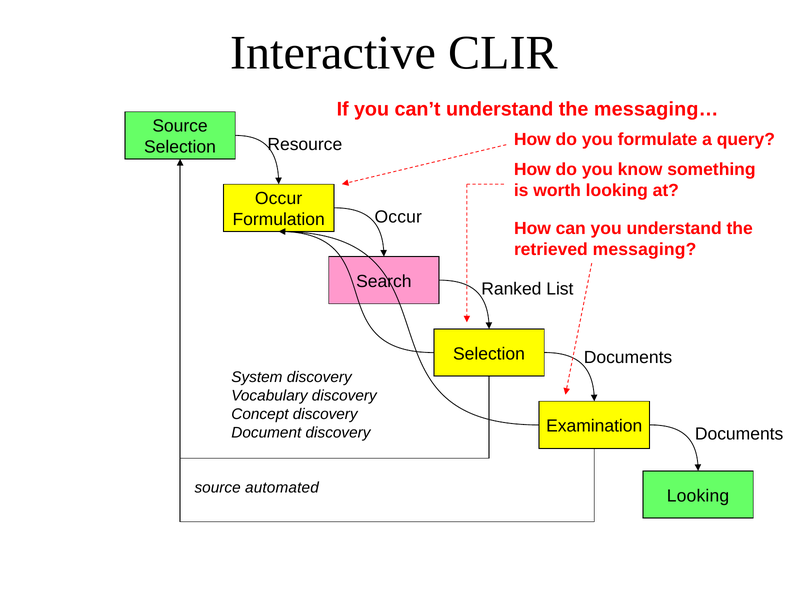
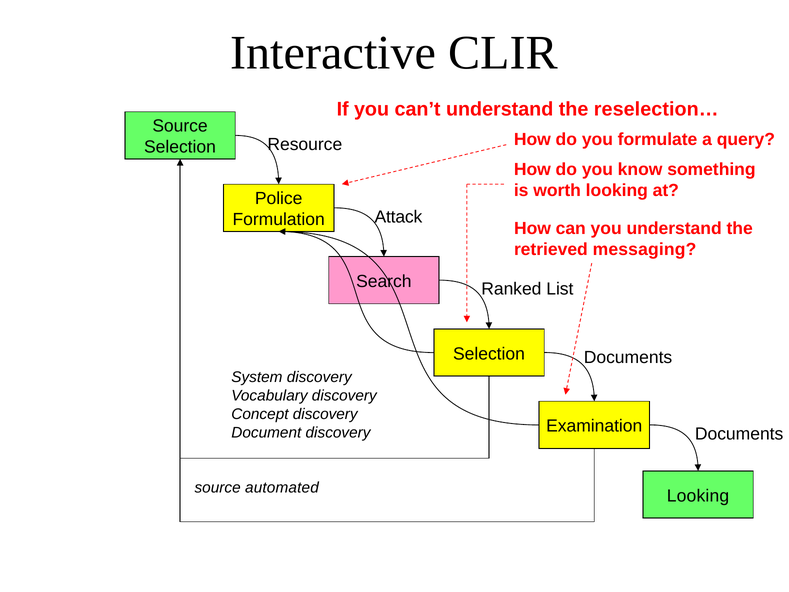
messaging…: messaging… -> reselection… (656, 109)
Occur: Occur -> Police (279, 198)
Occur: Occur -> Attack (398, 217)
